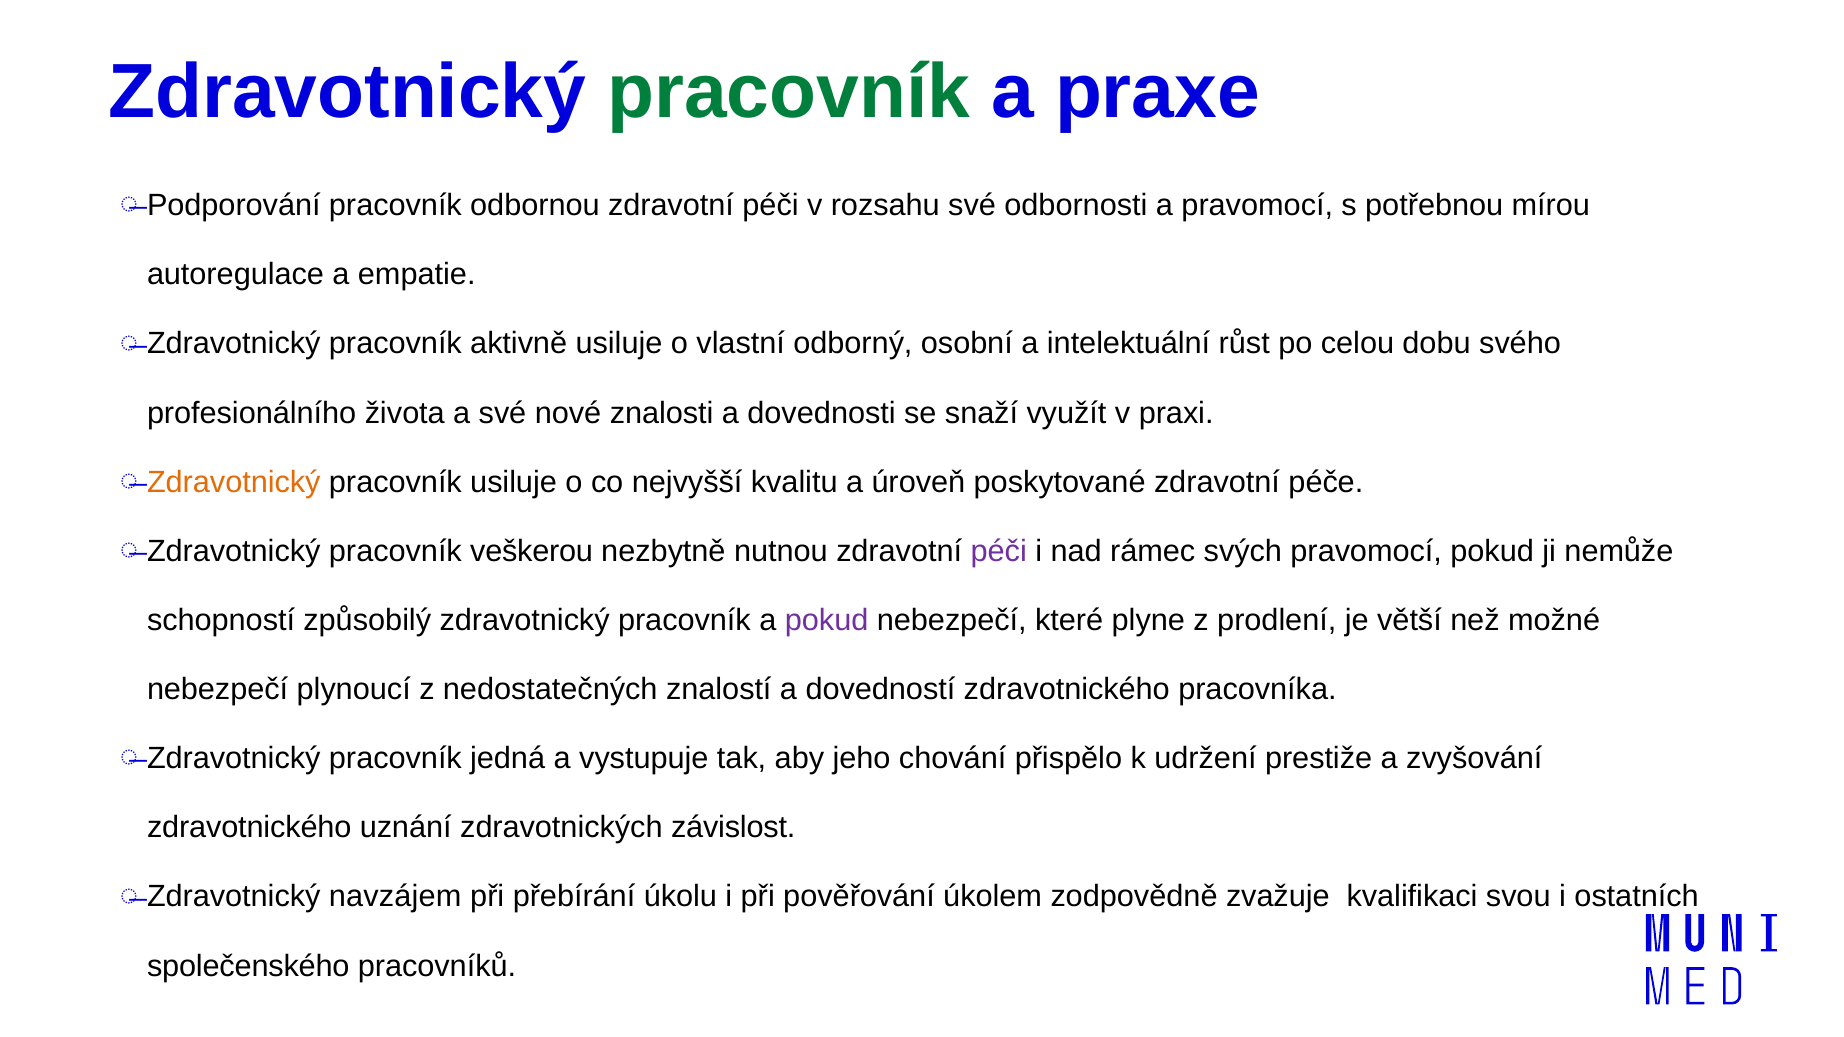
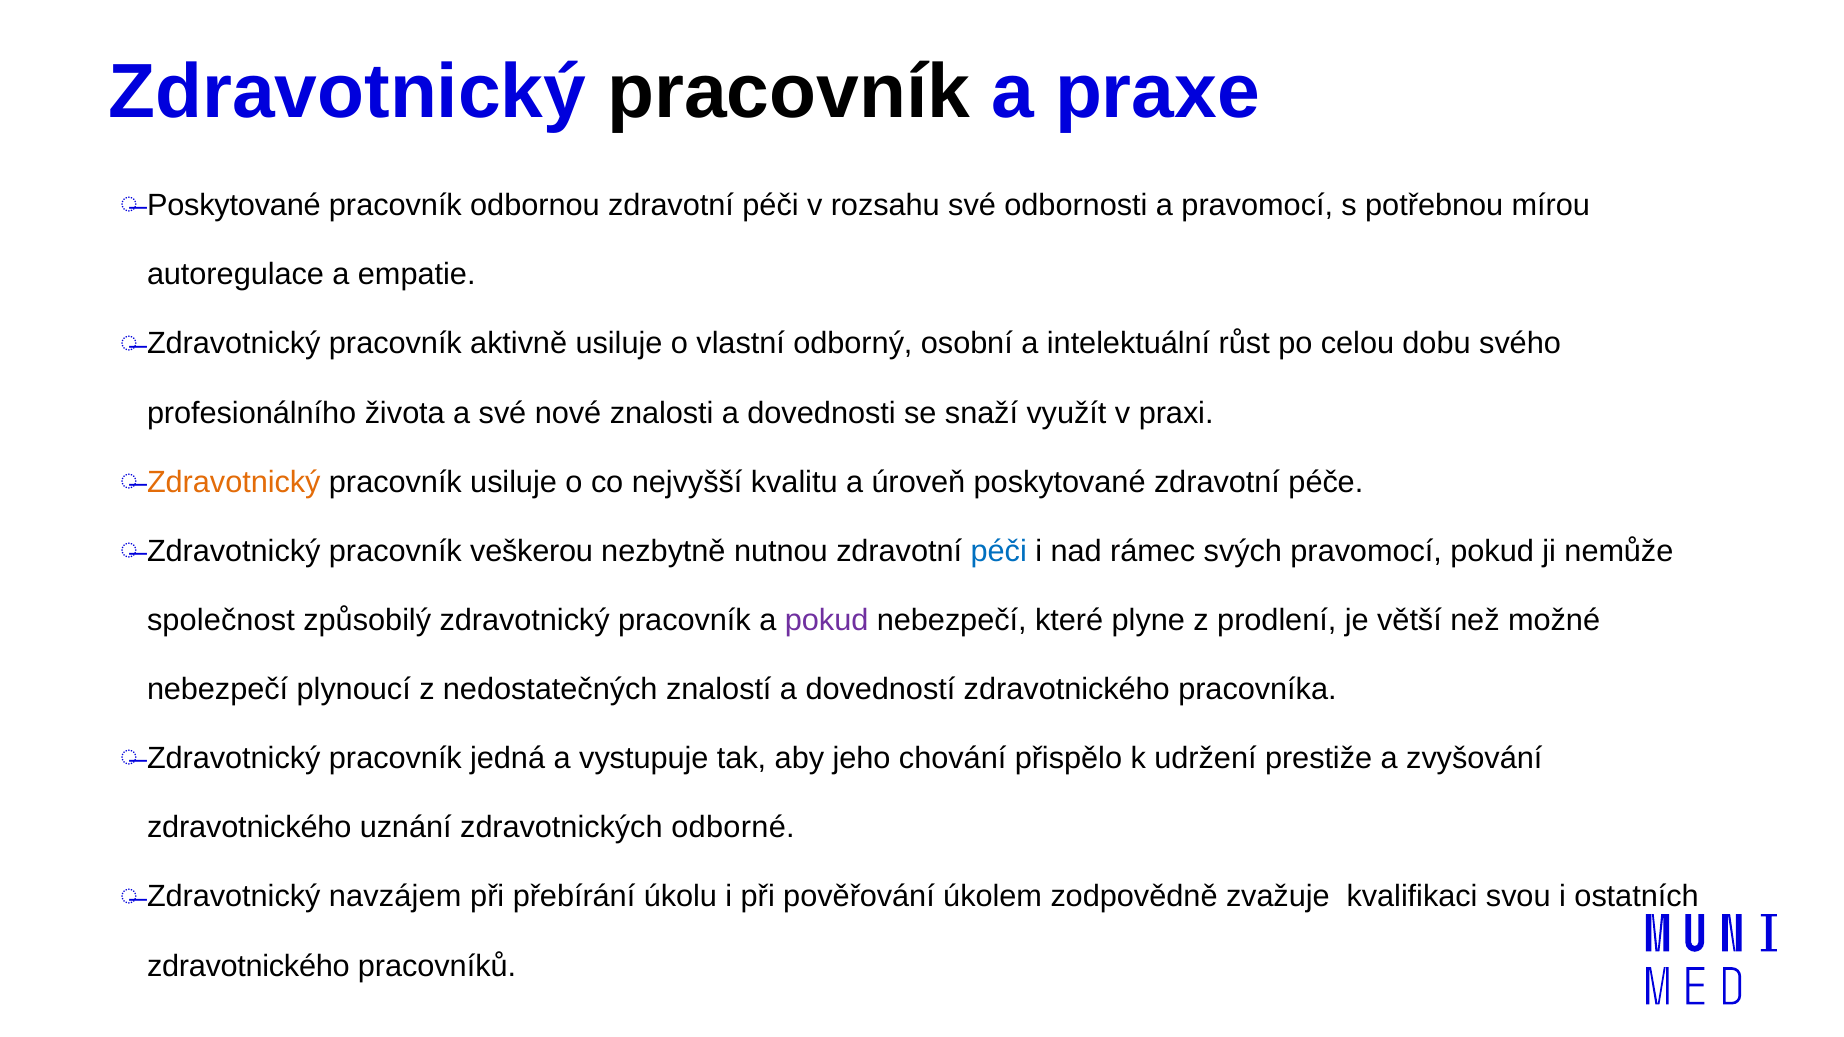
pracovník colour: green -> black (789, 92)
Podporování: Podporování -> Poskytované (234, 206)
péči colour: purple -> blue (999, 551)
schopností: schopností -> společnost (221, 620)
závislost: závislost -> odborné (733, 828)
společenského: společenského -> zdravotnického (248, 966)
